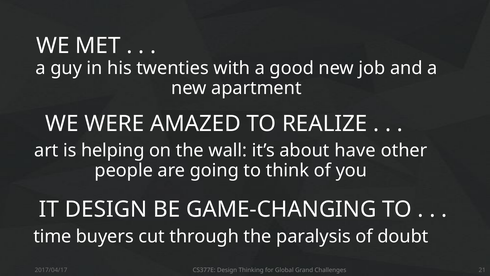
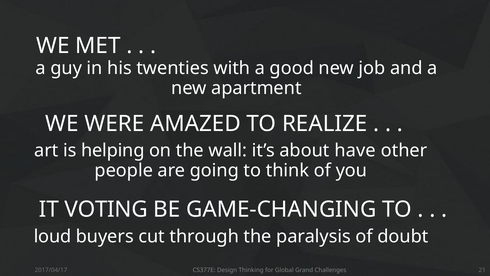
IT DESIGN: DESIGN -> VOTING (106, 209)
time: time -> loud (53, 236)
